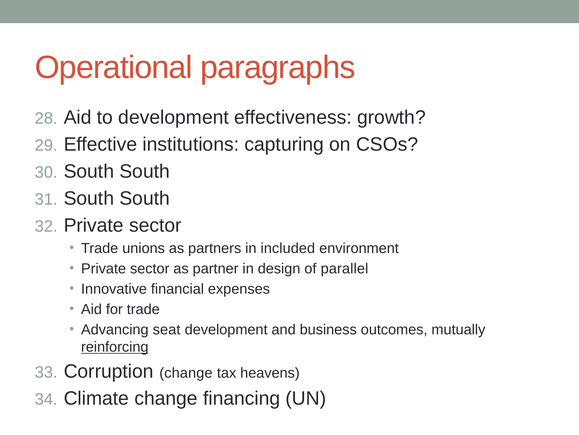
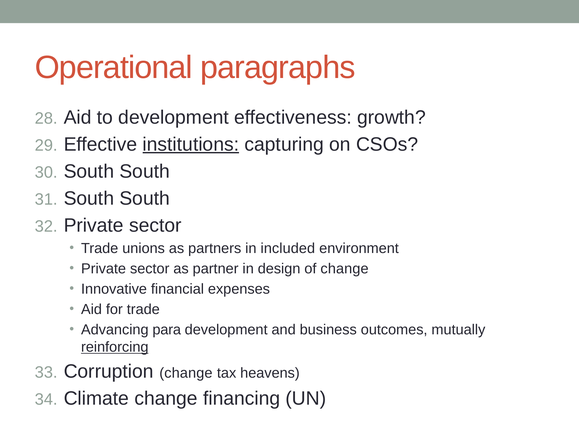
institutions underline: none -> present (191, 144)
of parallel: parallel -> change (345, 268)
seat: seat -> para (167, 329)
